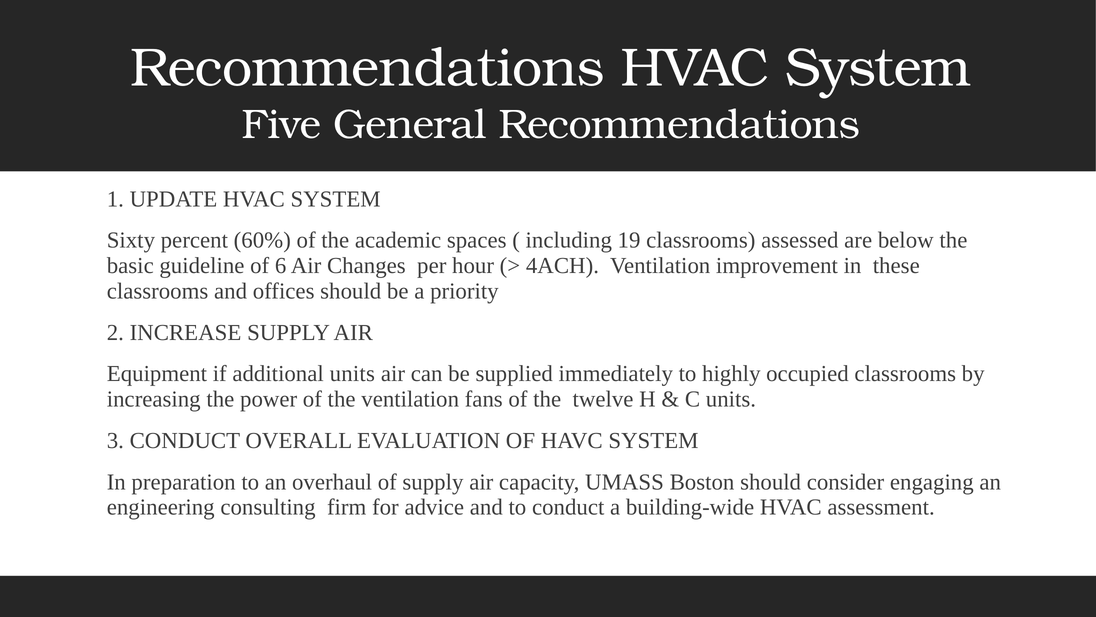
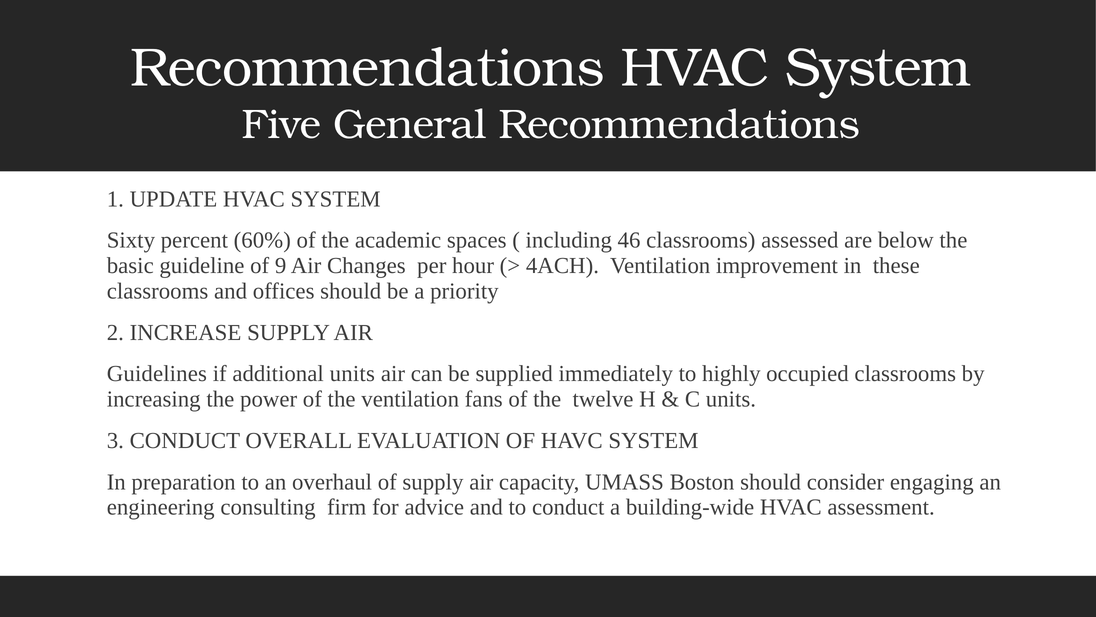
19: 19 -> 46 (629, 240)
6: 6 -> 9 (281, 266)
Equipment: Equipment -> Guidelines (157, 374)
